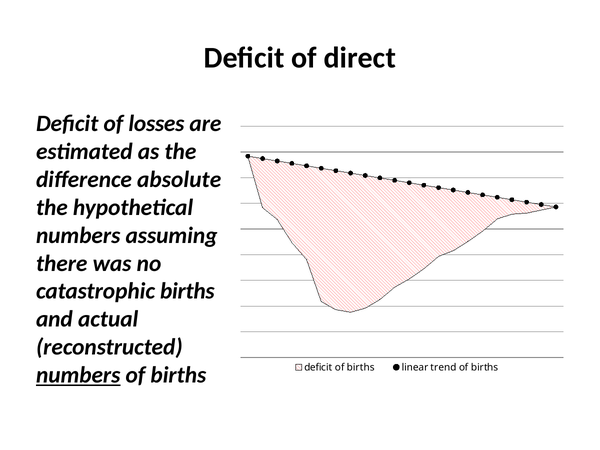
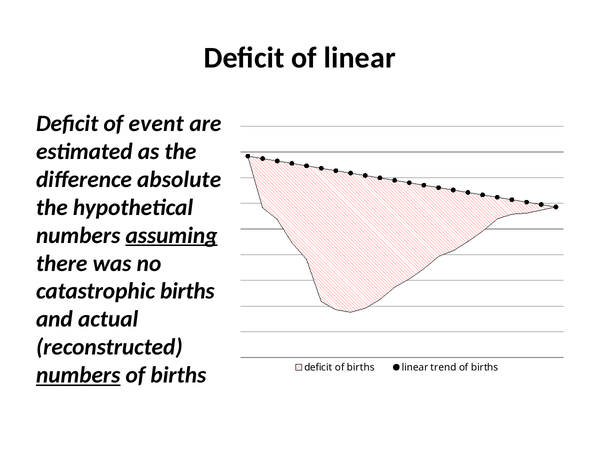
of direct: direct -> linear (360, 58)
losses: losses -> event (156, 124)
assuming underline: none -> present (172, 235)
